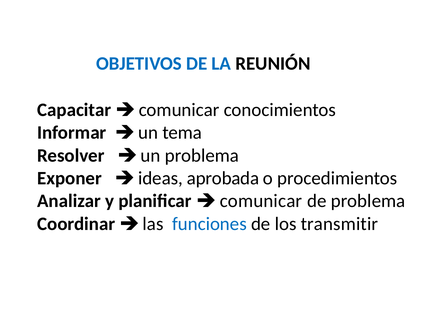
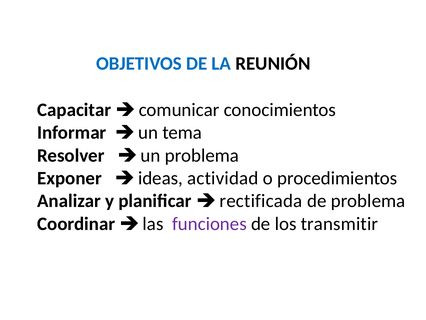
aprobada: aprobada -> actividad (223, 178)
comunicar: comunicar -> rectificada (261, 201)
funciones colour: blue -> purple (209, 223)
